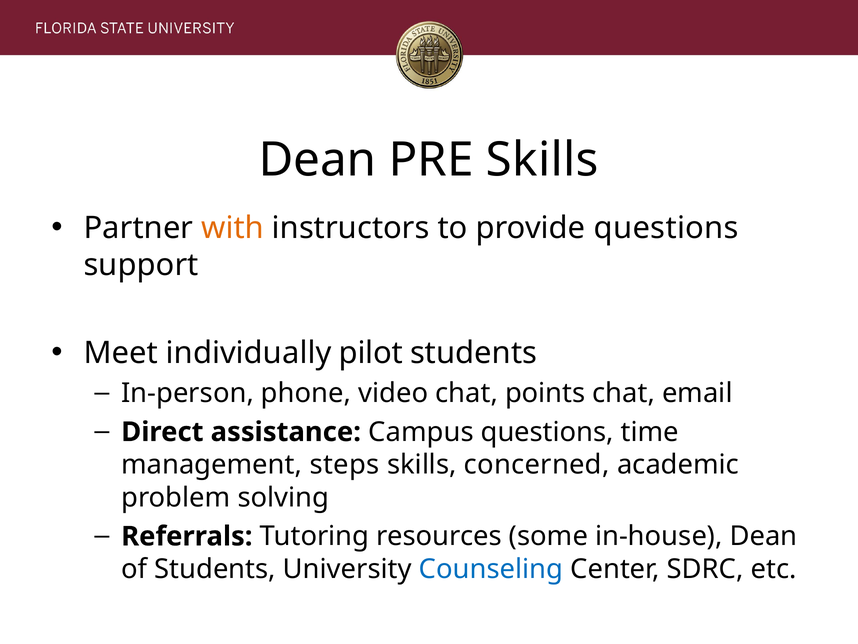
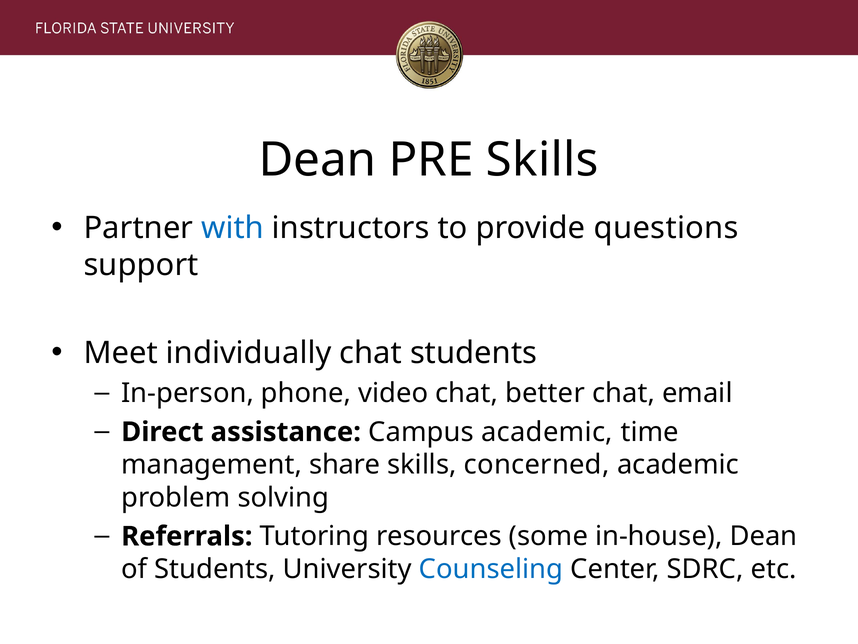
with colour: orange -> blue (233, 228)
individually pilot: pilot -> chat (371, 353)
points: points -> better (545, 393)
Campus questions: questions -> academic (547, 432)
steps: steps -> share (345, 465)
